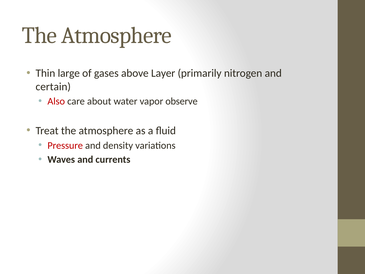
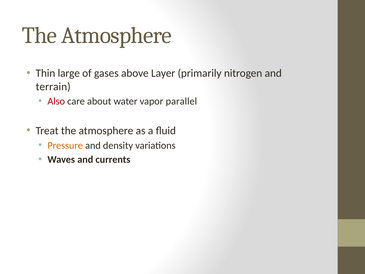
certain: certain -> terrain (53, 87)
observe: observe -> parallel (181, 101)
Pressure colour: red -> orange (65, 145)
